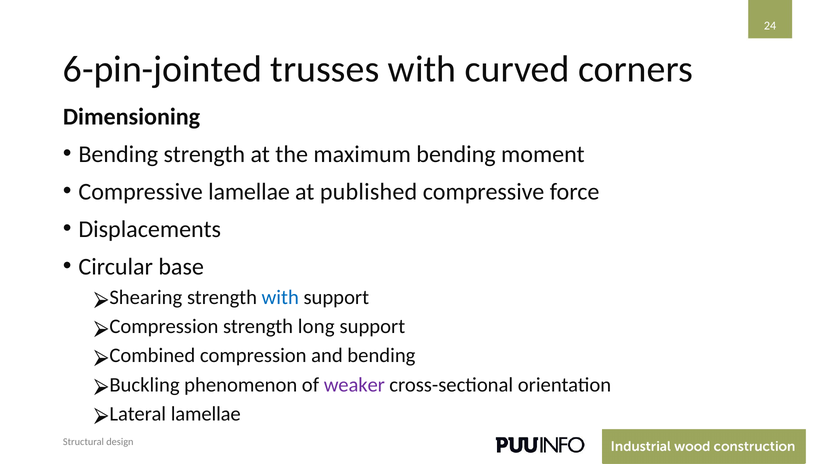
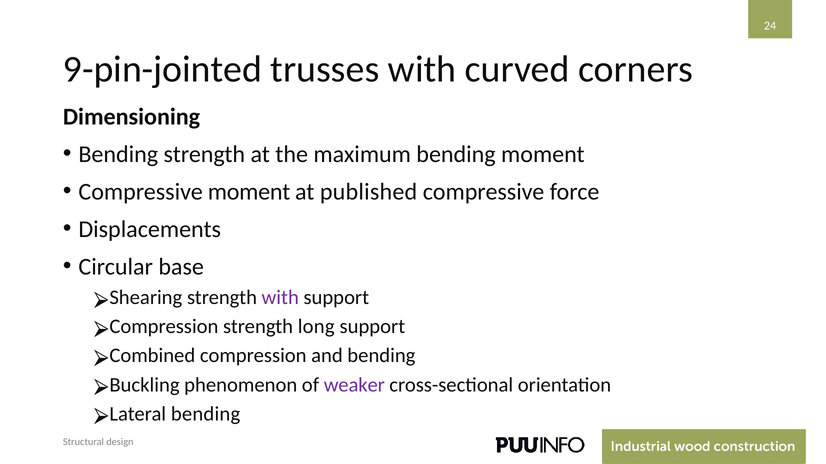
6-pin-jointed: 6-pin-jointed -> 9-pin-jointed (162, 69)
Compressive lamellae: lamellae -> moment (249, 192)
with colour: blue -> purple (280, 298)
Lateral lamellae: lamellae -> bending (206, 414)
